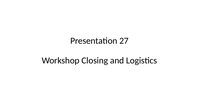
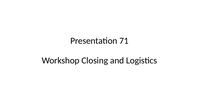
27: 27 -> 71 (124, 41)
